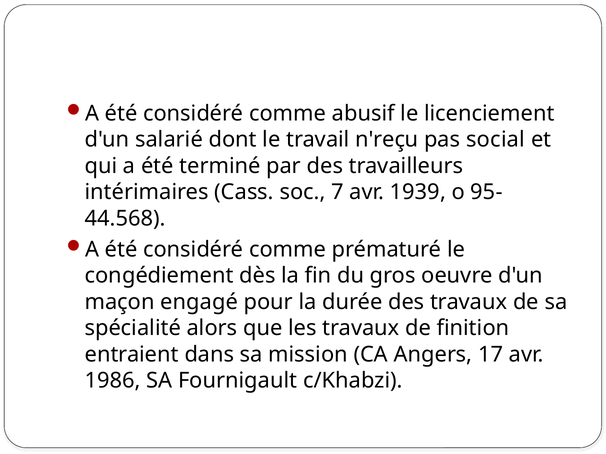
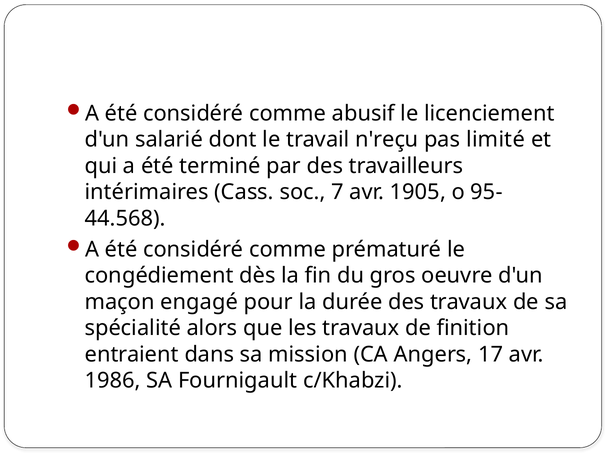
social: social -> limité (496, 140)
1939: 1939 -> 1905 (418, 192)
